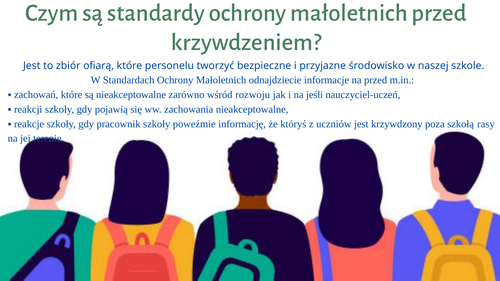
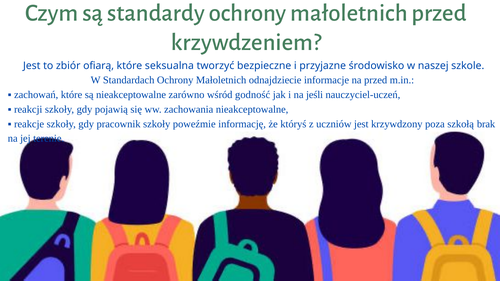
personelu: personelu -> seksualna (169, 66)
rozwoju: rozwoju -> godność (253, 95)
rasy: rasy -> brak (486, 124)
